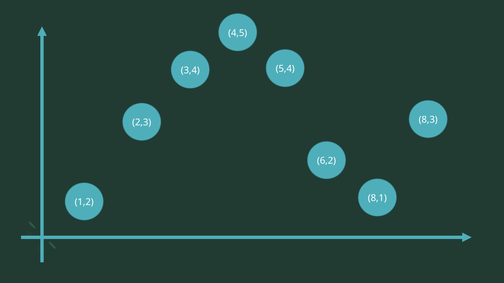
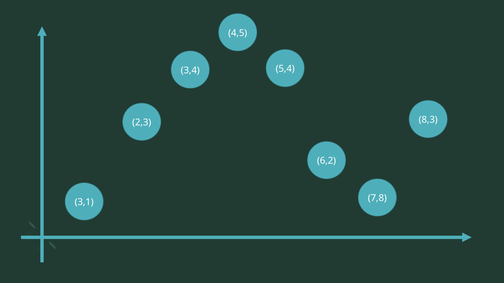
8,1: 8,1 -> 7,8 (377, 198)
1,2: 1,2 -> 3,1 (84, 202)
